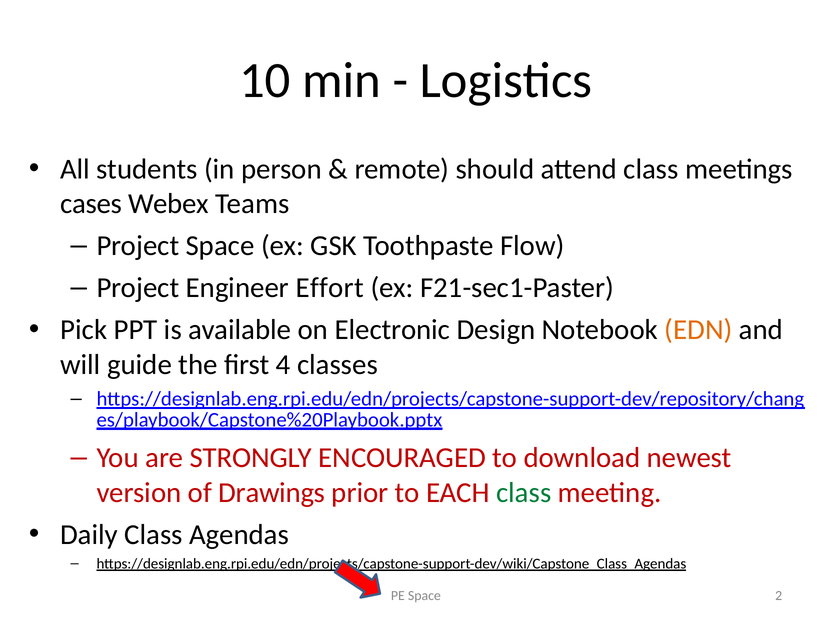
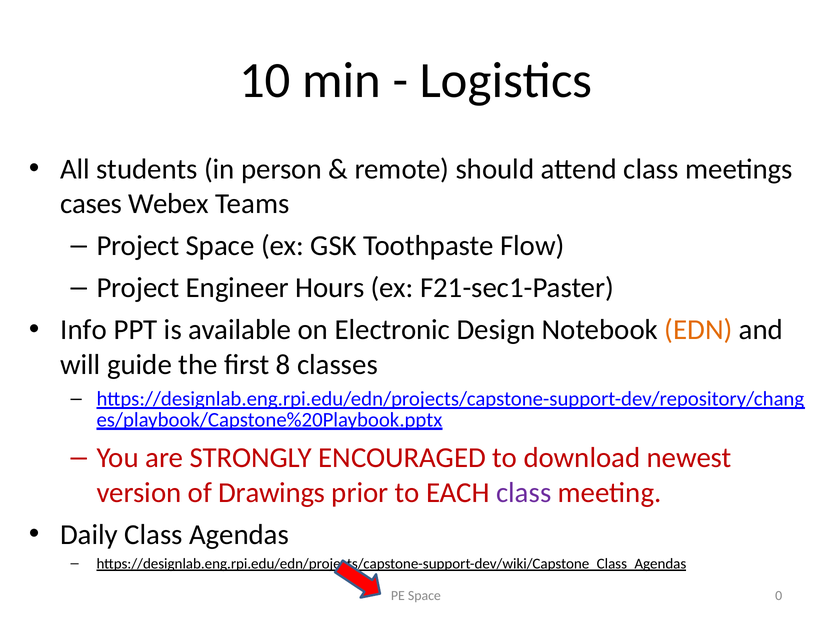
Effort: Effort -> Hours (330, 288)
Pick: Pick -> Info (84, 330)
4: 4 -> 8 (283, 365)
class colour: green -> purple (524, 493)
2: 2 -> 0 (779, 596)
